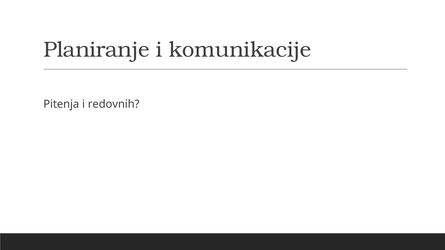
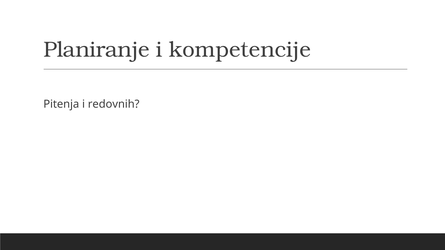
komunikacije: komunikacije -> kompetencije (240, 50)
